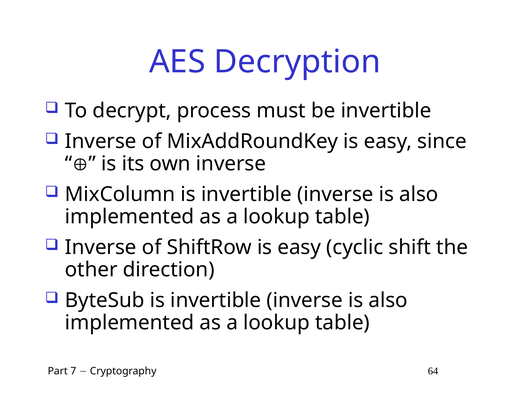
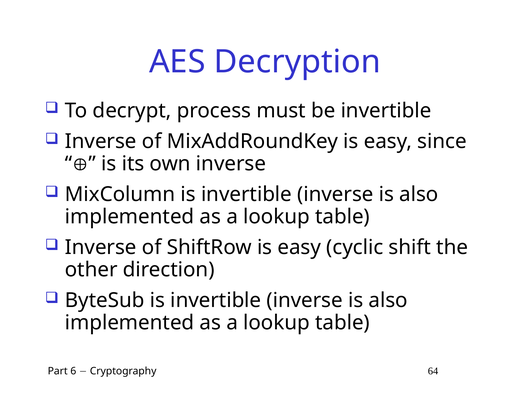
7: 7 -> 6 (73, 372)
